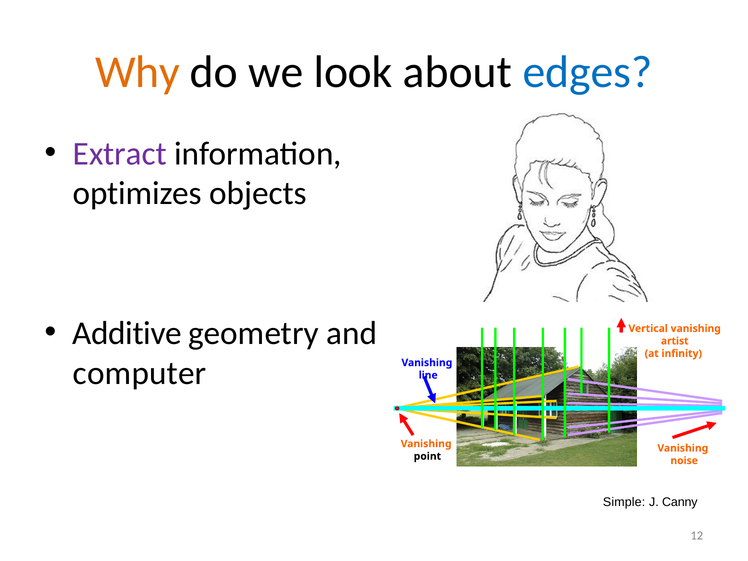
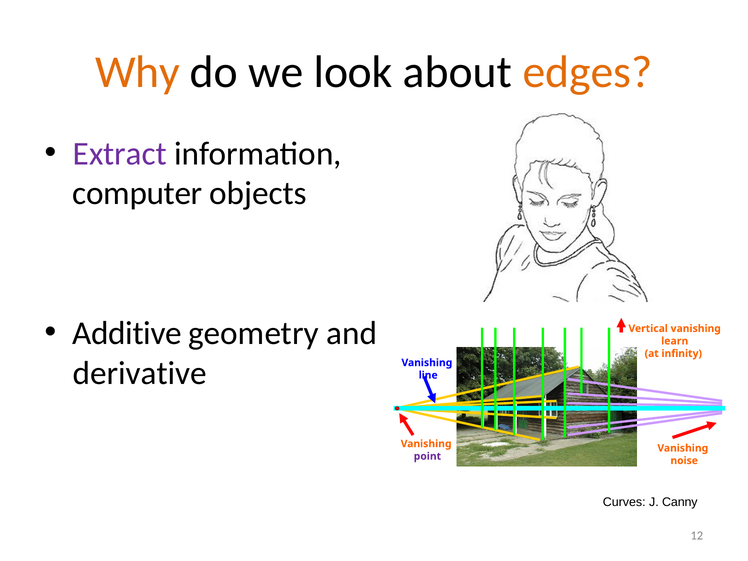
edges colour: blue -> orange (587, 72)
optimizes: optimizes -> computer (137, 194)
artist: artist -> learn (675, 341)
computer: computer -> derivative (140, 373)
point colour: black -> purple (427, 456)
Simple: Simple -> Curves (624, 502)
